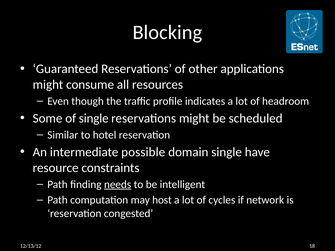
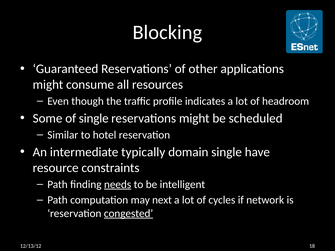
possible: possible -> typically (143, 152)
host: host -> next (162, 200)
congested underline: none -> present (129, 214)
